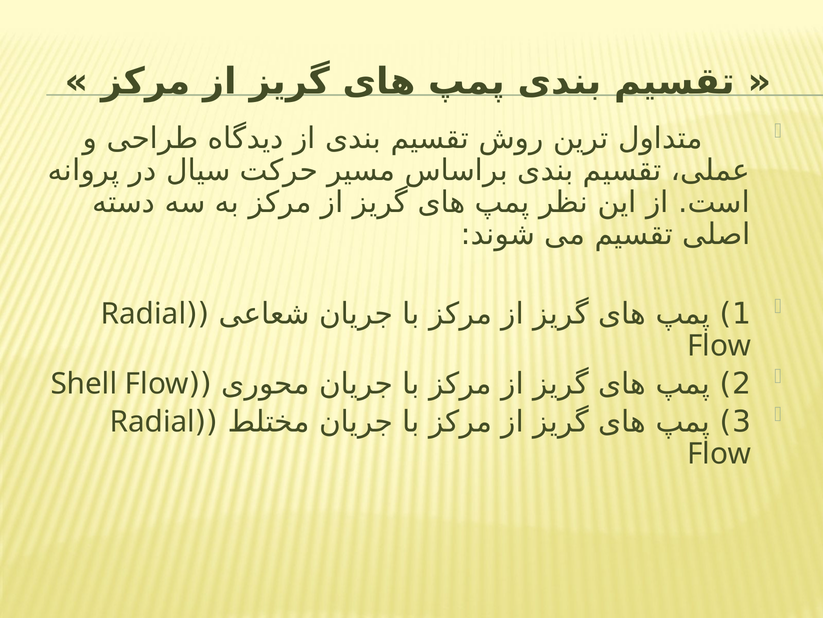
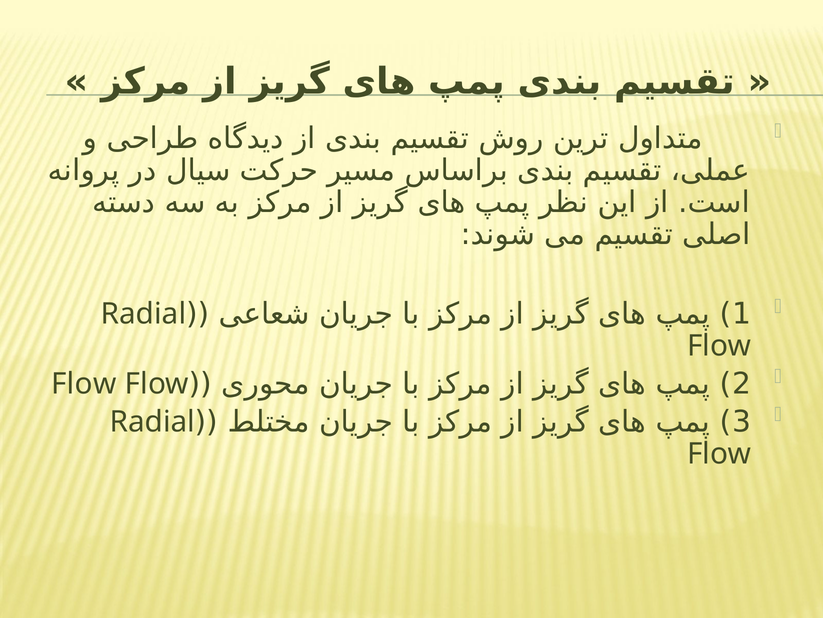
Shell: Shell -> Flow (84, 384)
